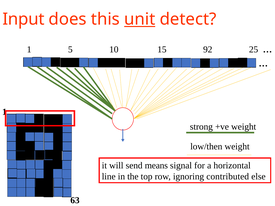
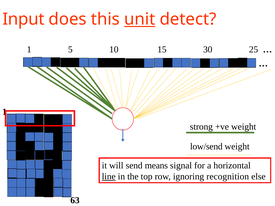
92: 92 -> 30 (208, 50)
low/then: low/then -> low/send (206, 147)
line underline: none -> present (109, 177)
contributed: contributed -> recognition (228, 177)
